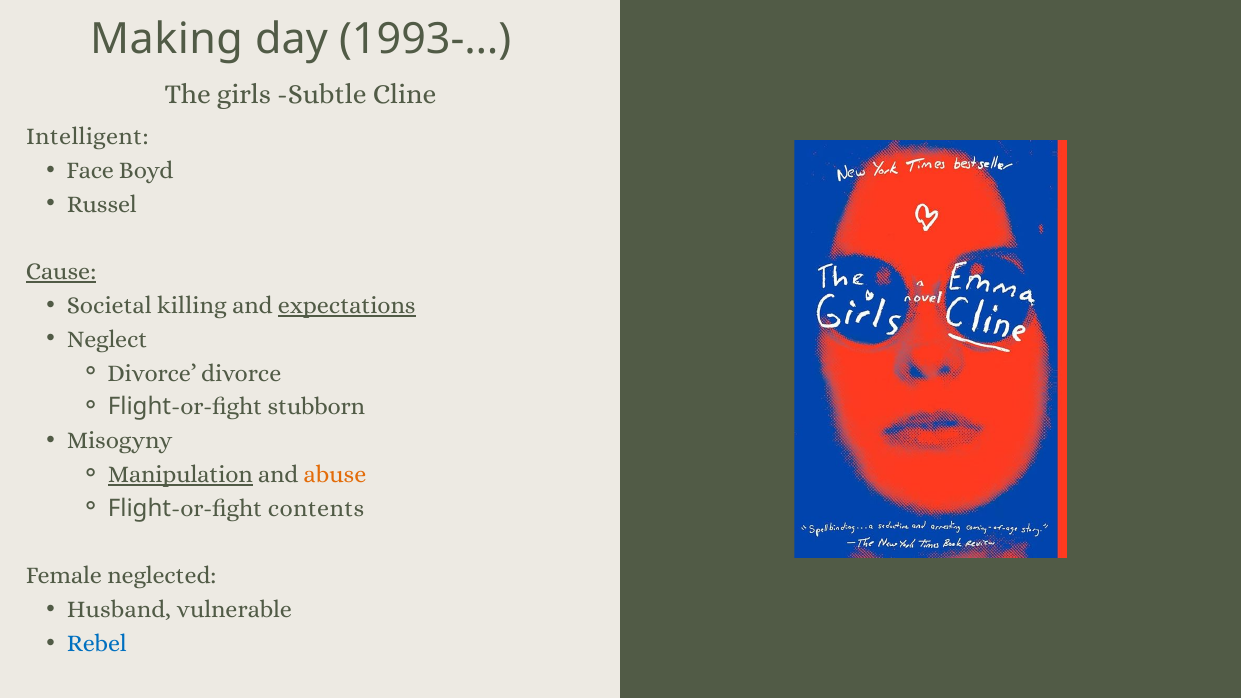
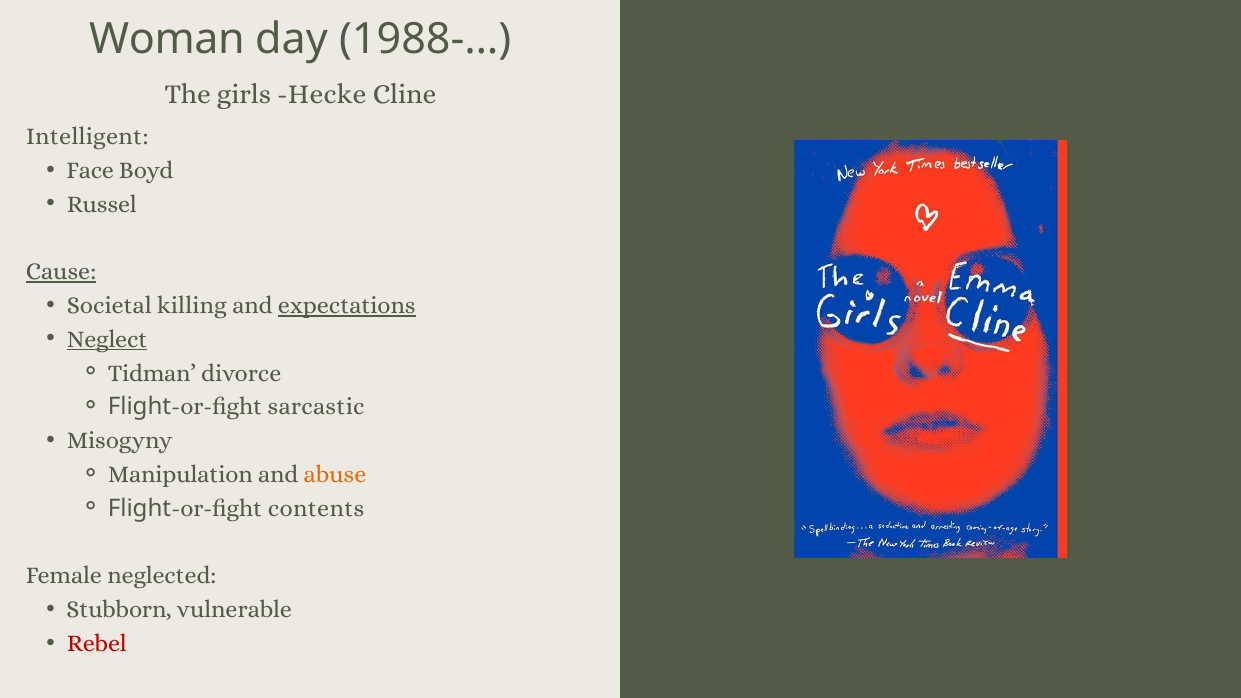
Making: Making -> Woman (167, 39)
1993-…: 1993-… -> 1988-… (425, 39)
Subtle: Subtle -> Hecke (322, 94)
Neglect underline: none -> present (107, 339)
Divorce: Divorce -> Tidman (152, 373)
stubborn: stubborn -> sarcastic (316, 407)
Manipulation underline: present -> none (180, 474)
Husband: Husband -> Stubborn (119, 610)
Rebel colour: blue -> red (97, 643)
